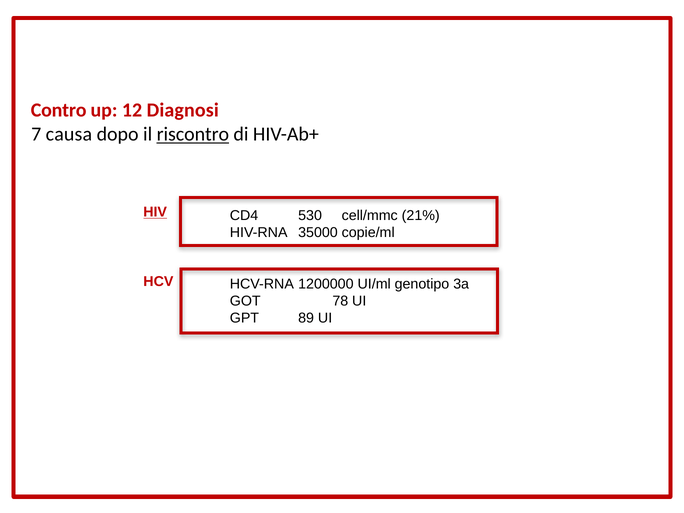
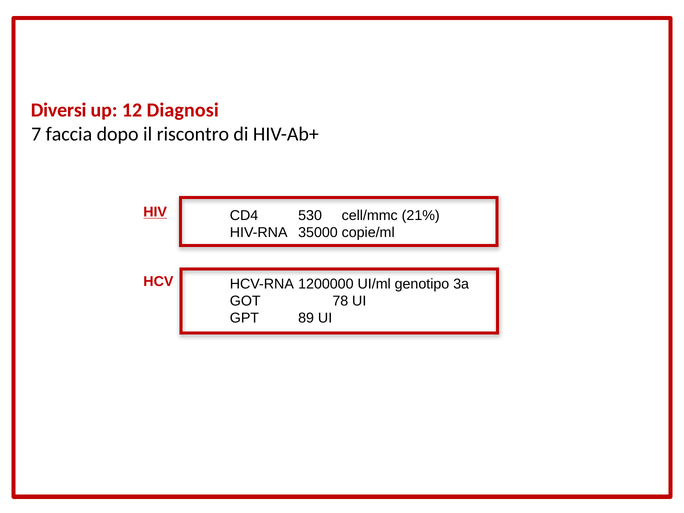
Contro: Contro -> Diversi (59, 110)
causa: causa -> faccia (69, 134)
riscontro underline: present -> none (193, 134)
